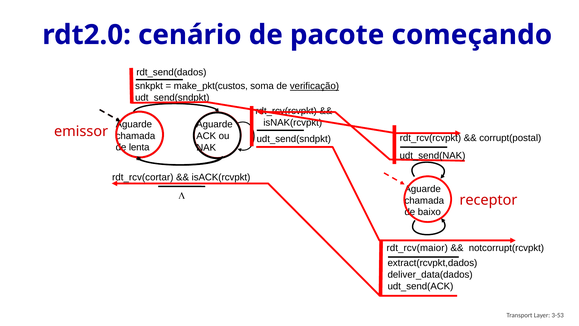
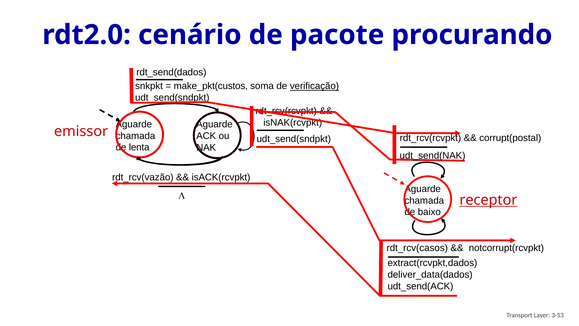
começando: começando -> procurando (472, 35)
rdt_rcv(cortar: rdt_rcv(cortar -> rdt_rcv(vazão (143, 177)
receptor underline: none -> present (488, 200)
rdt_rcv(maior: rdt_rcv(maior -> rdt_rcv(casos (417, 248)
